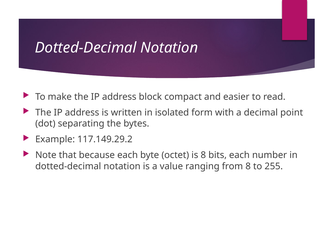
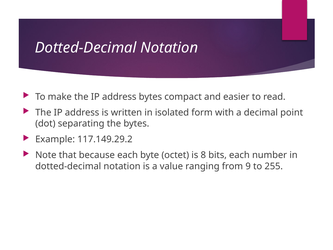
address block: block -> bytes (150, 97)
from 8: 8 -> 9 (248, 166)
